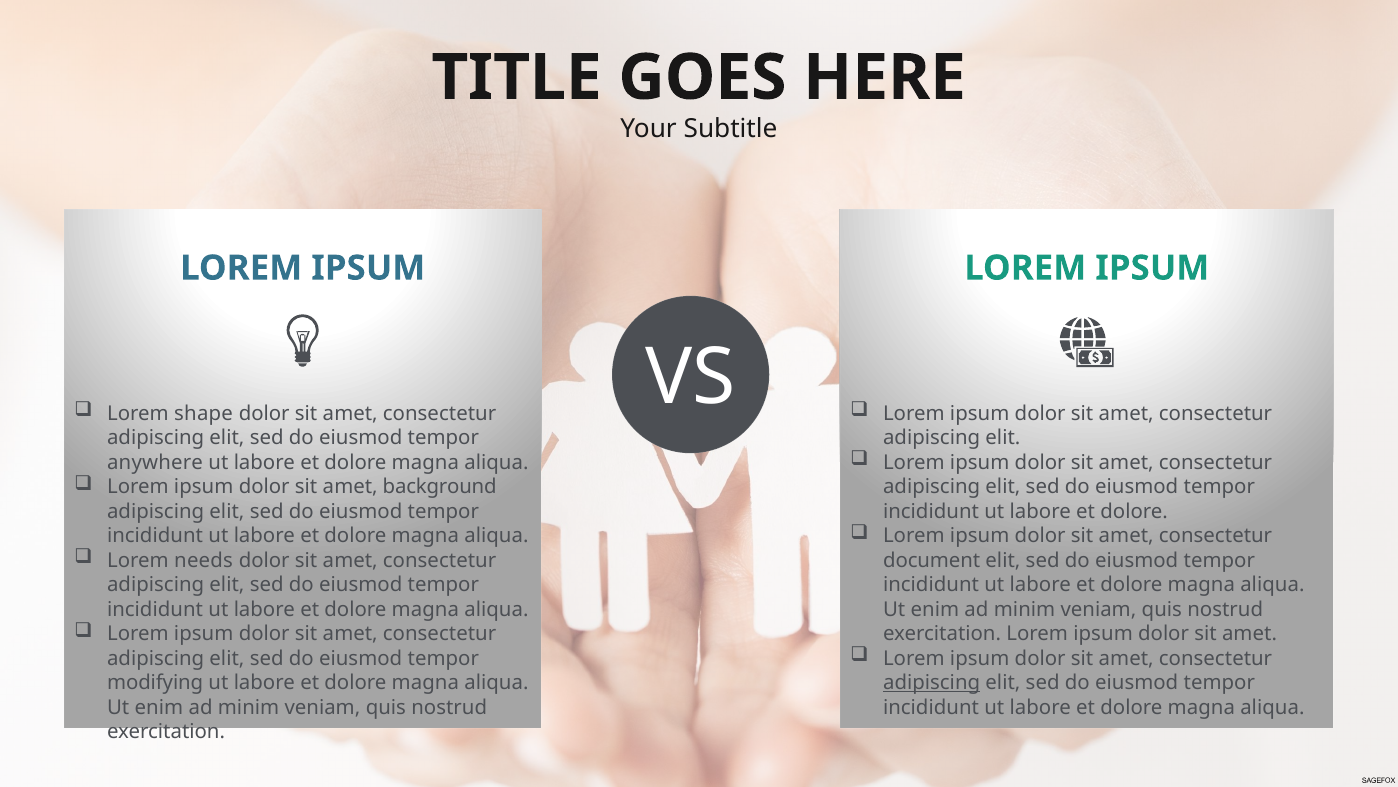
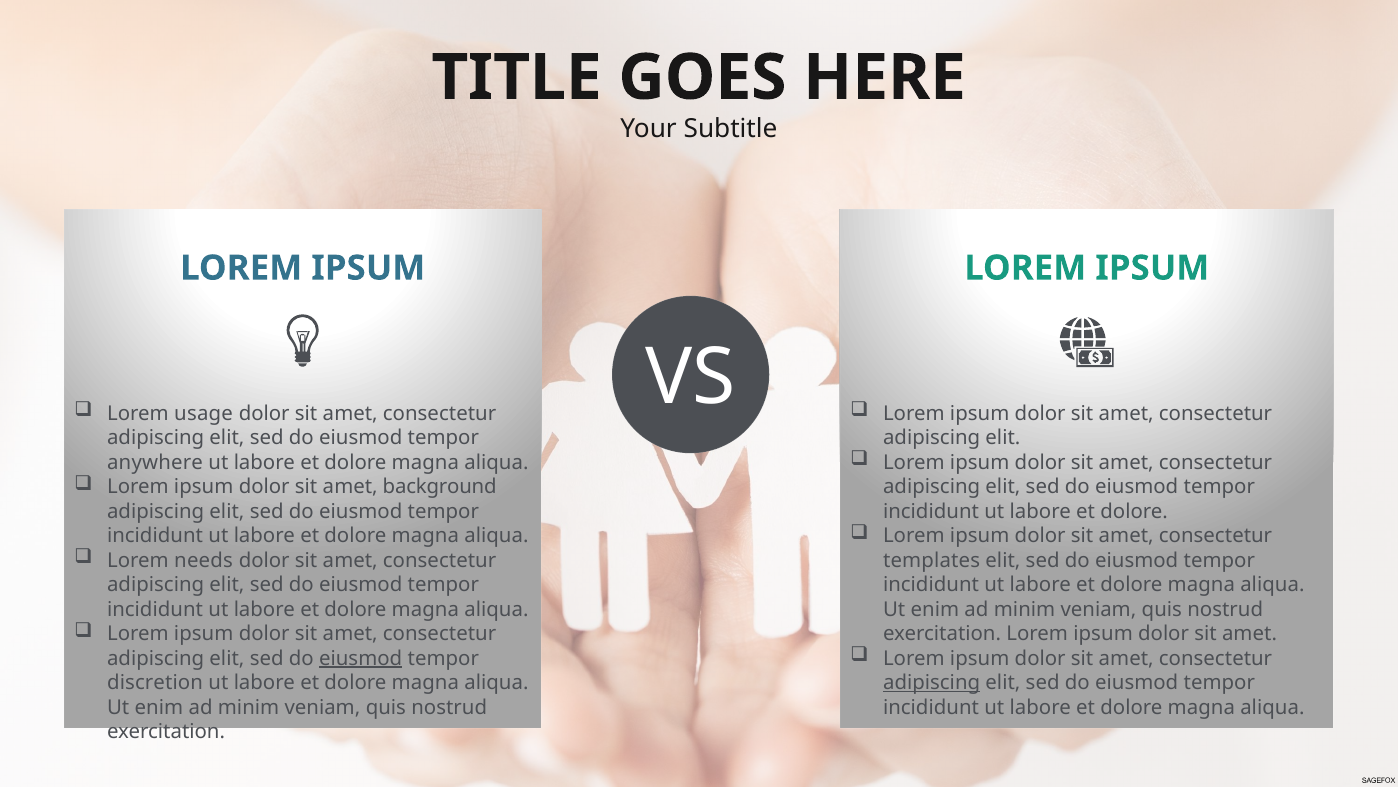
shape: shape -> usage (204, 413)
document: document -> templates (932, 560)
eiusmod underline: none -> present (361, 658)
modifying: modifying -> discretion (155, 682)
